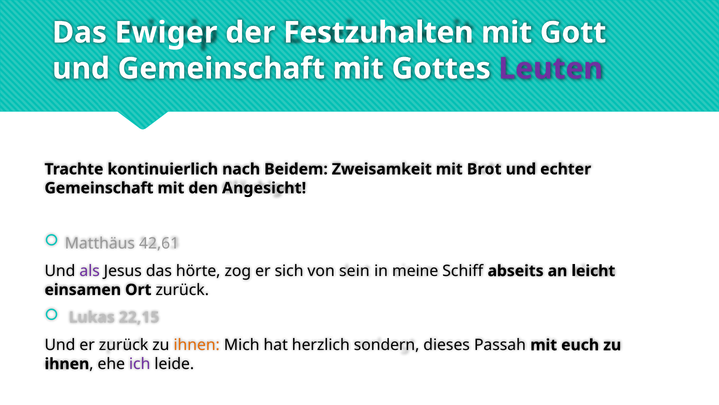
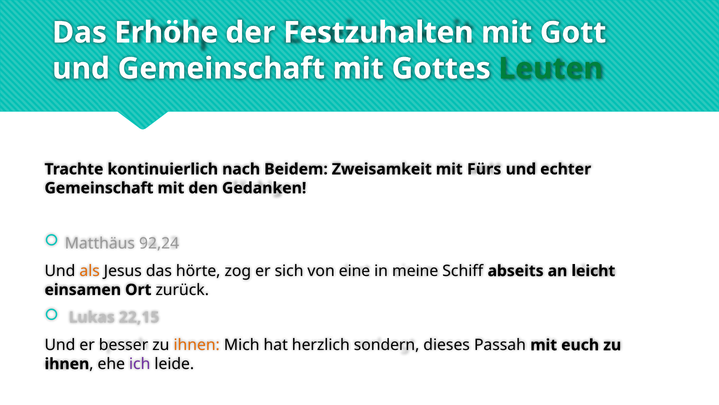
Ewiger: Ewiger -> Erhöhe (166, 33)
Leuten colour: purple -> green (551, 69)
Brot: Brot -> Fürs (484, 169)
Angesicht: Angesicht -> Gedanken (264, 188)
42,61: 42,61 -> 92,24 (159, 243)
als colour: purple -> orange (90, 271)
sein: sein -> eine (354, 271)
er zurück: zurück -> besser (124, 345)
